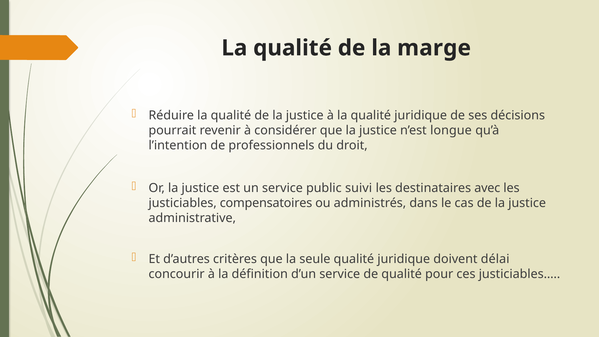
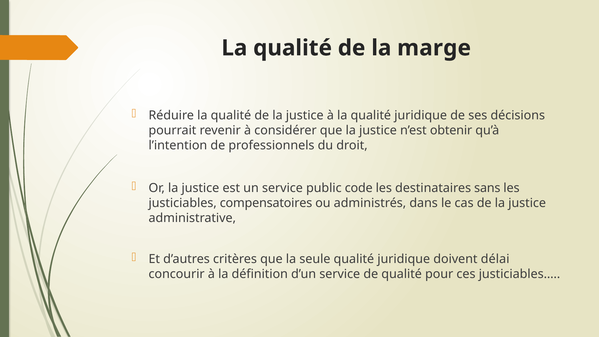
longue: longue -> obtenir (451, 130)
suivi: suivi -> code (359, 188)
avec: avec -> sans (487, 188)
